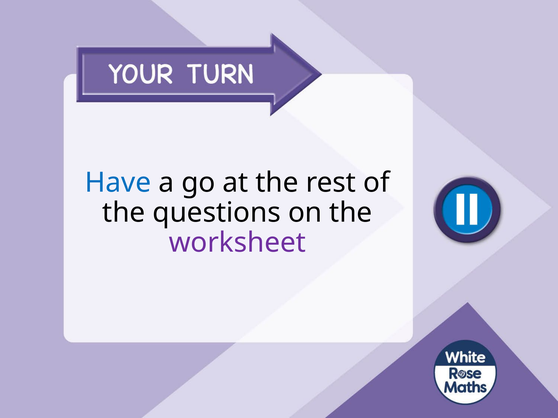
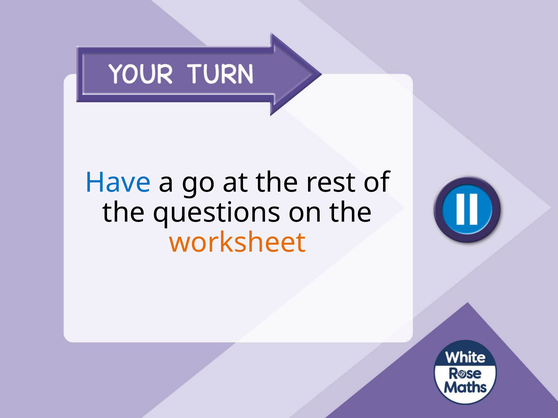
worksheet colour: purple -> orange (237, 243)
